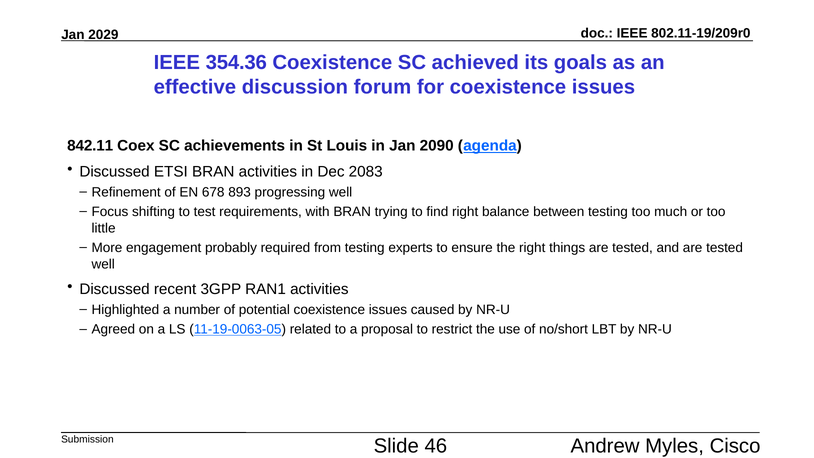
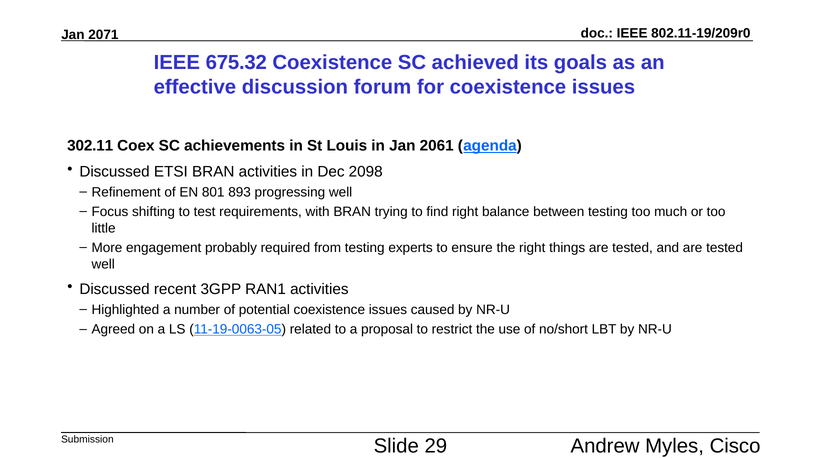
2029: 2029 -> 2071 (103, 35)
354.36: 354.36 -> 675.32 (236, 63)
842.11: 842.11 -> 302.11 (90, 146)
2090: 2090 -> 2061 (437, 146)
2083: 2083 -> 2098 (366, 172)
678: 678 -> 801 (213, 192)
46: 46 -> 29 (436, 446)
